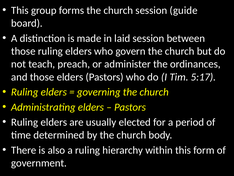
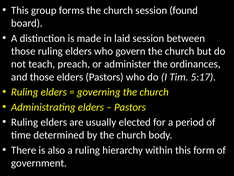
guide: guide -> found (184, 10)
